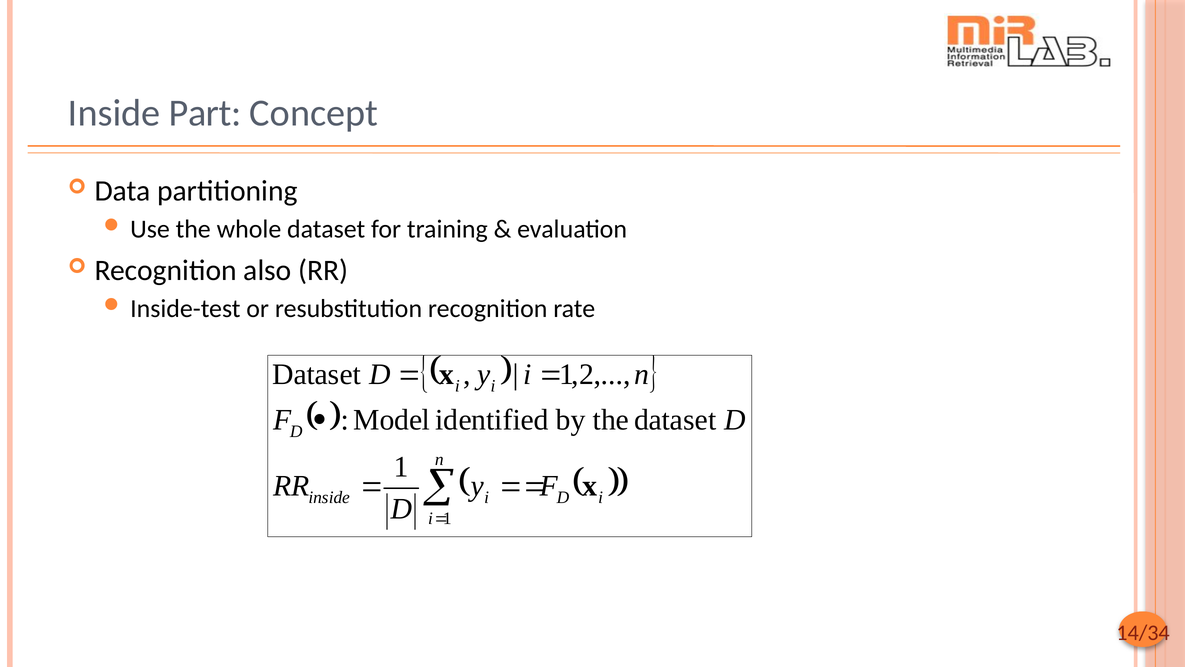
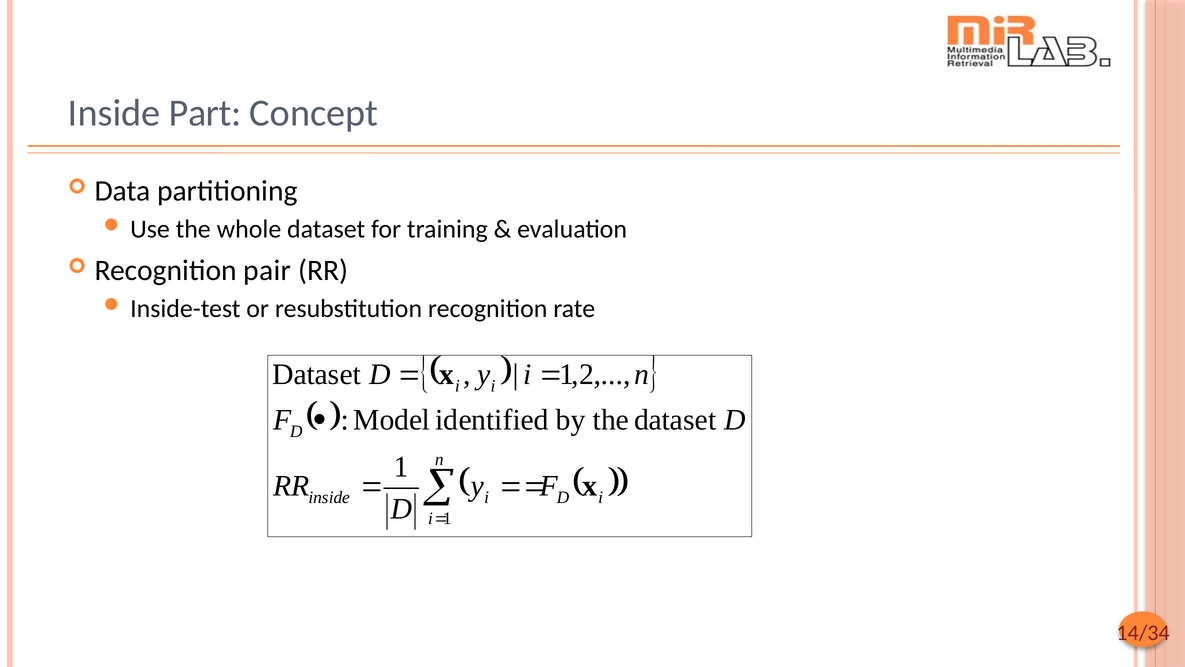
also: also -> pair (267, 270)
